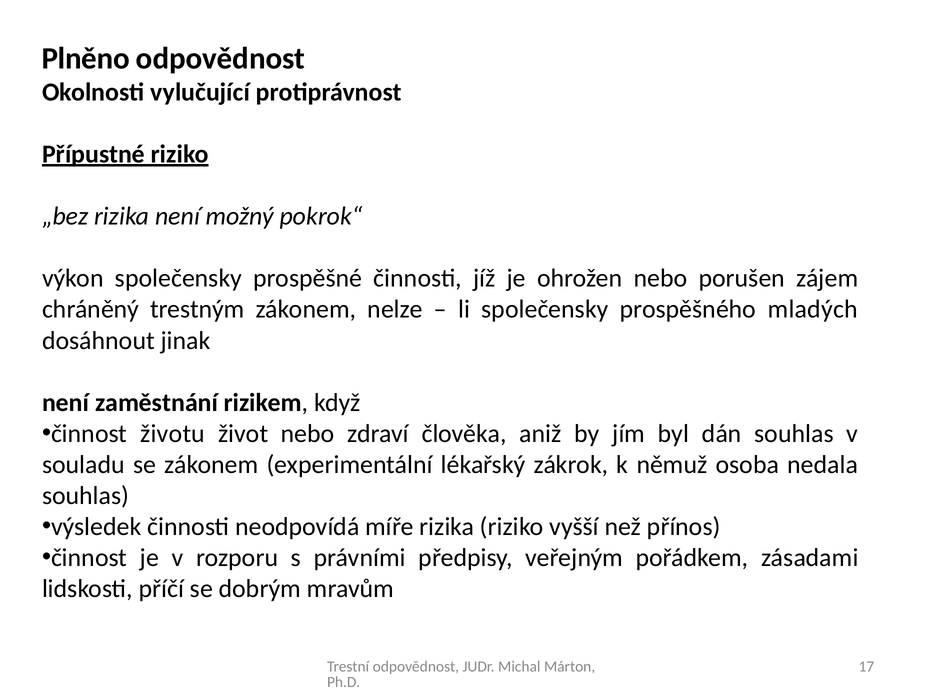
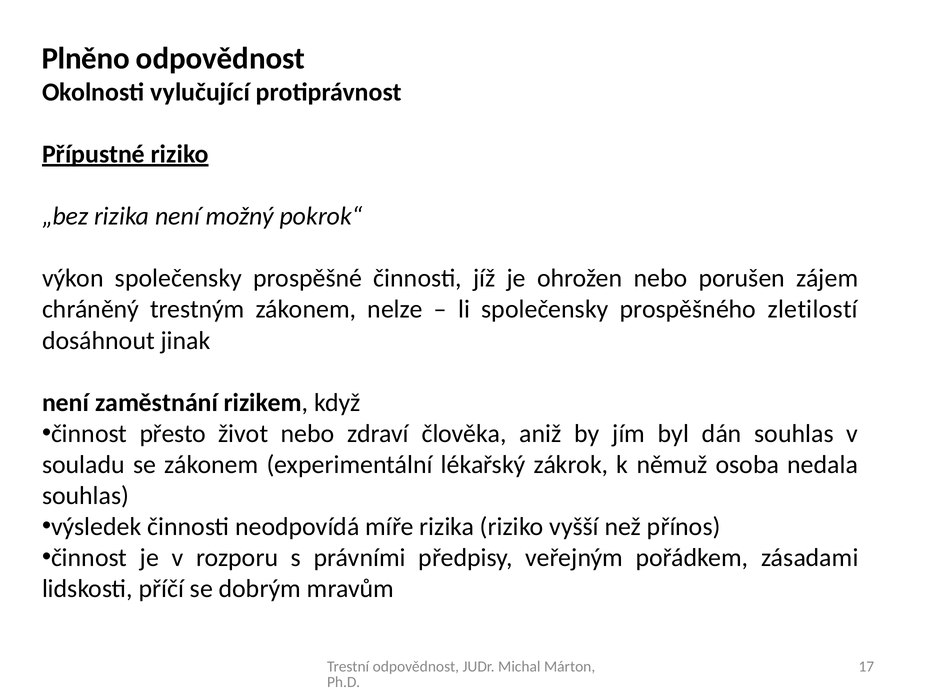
mladých: mladých -> zletilostí (813, 309)
životu: životu -> přesto (173, 433)
